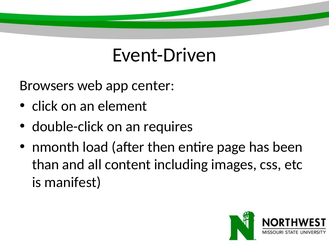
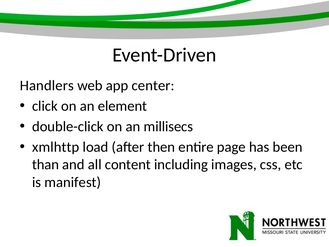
Browsers: Browsers -> Handlers (47, 85)
requires: requires -> millisecs (168, 126)
nmonth: nmonth -> xmlhttp (56, 147)
